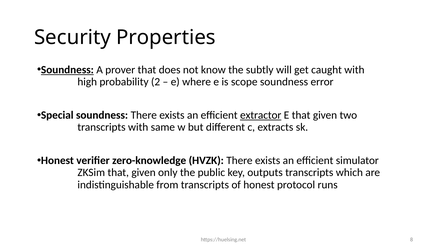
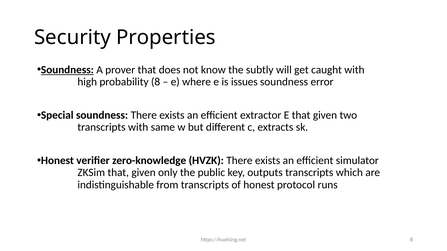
probability 2: 2 -> 8 (156, 82)
scope: scope -> issues (244, 82)
extractor underline: present -> none (261, 115)
